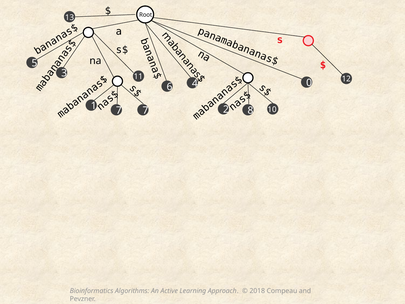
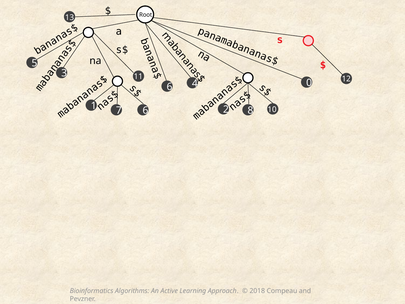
7 7: 7 -> 6 (145, 110)
